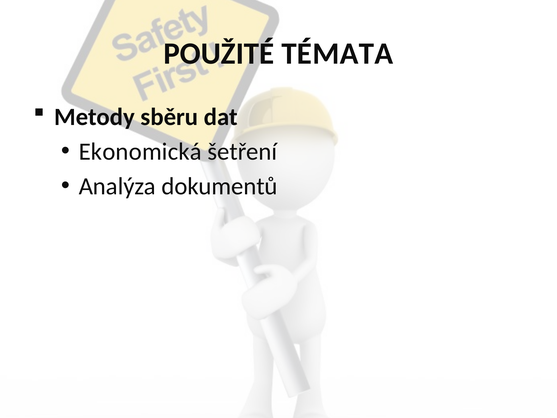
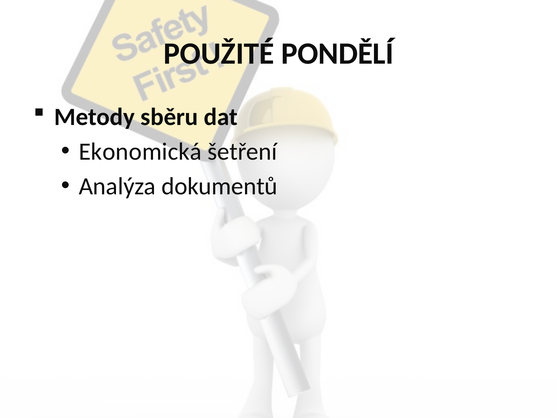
TÉMATA: TÉMATA -> PONDĚLÍ (337, 54)
